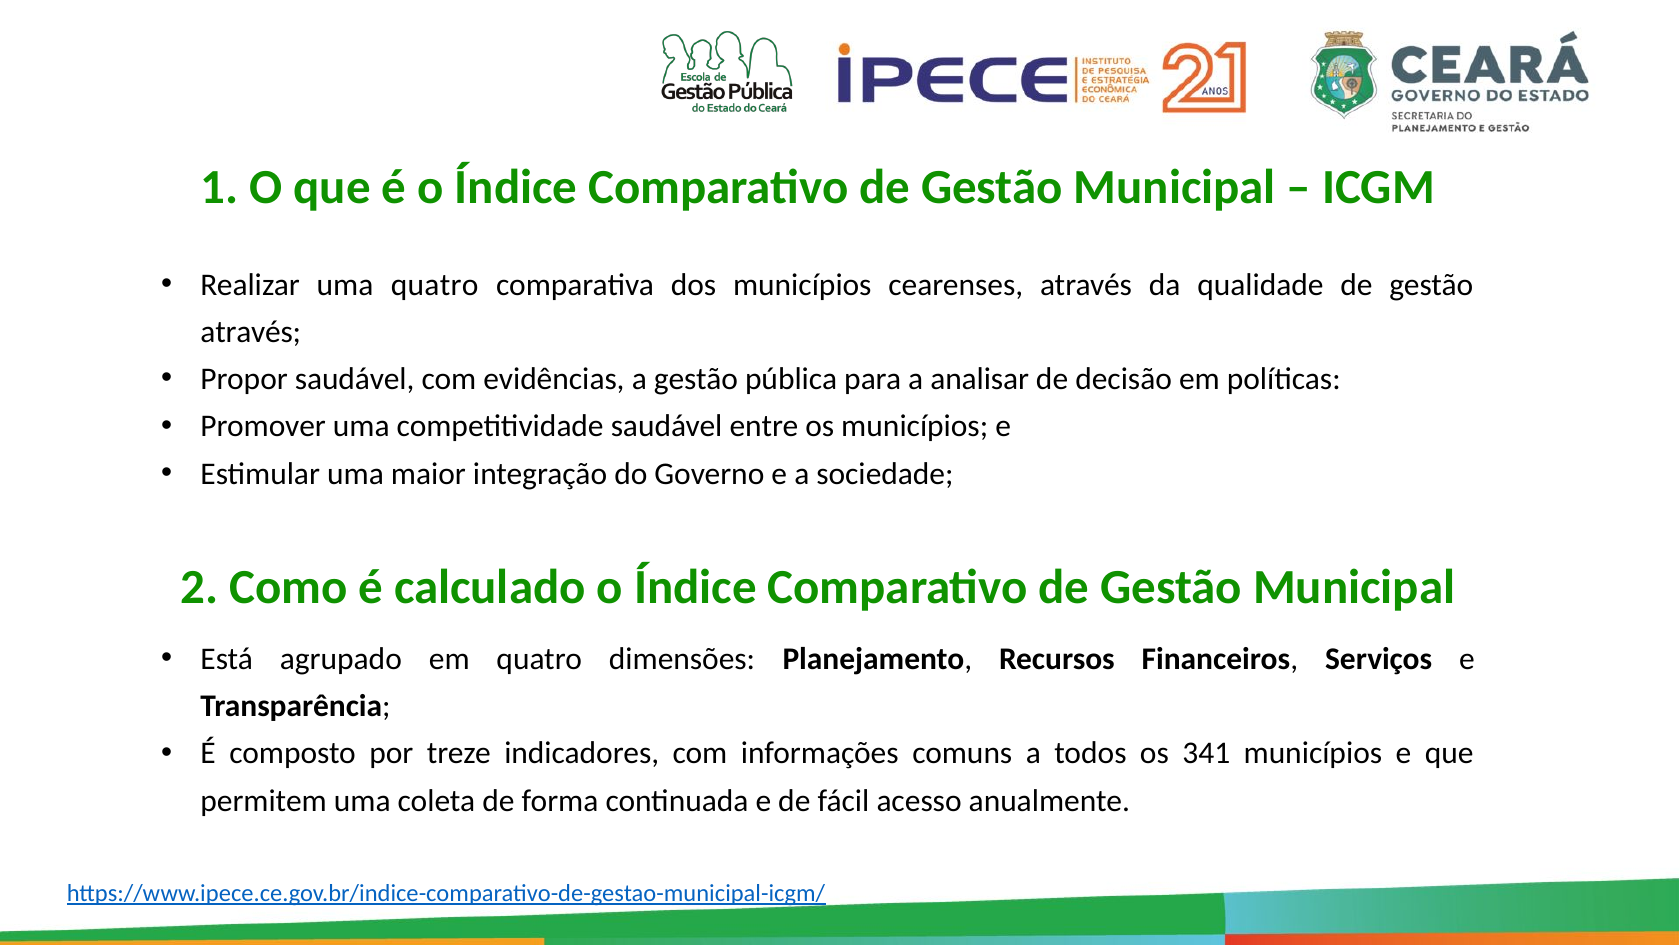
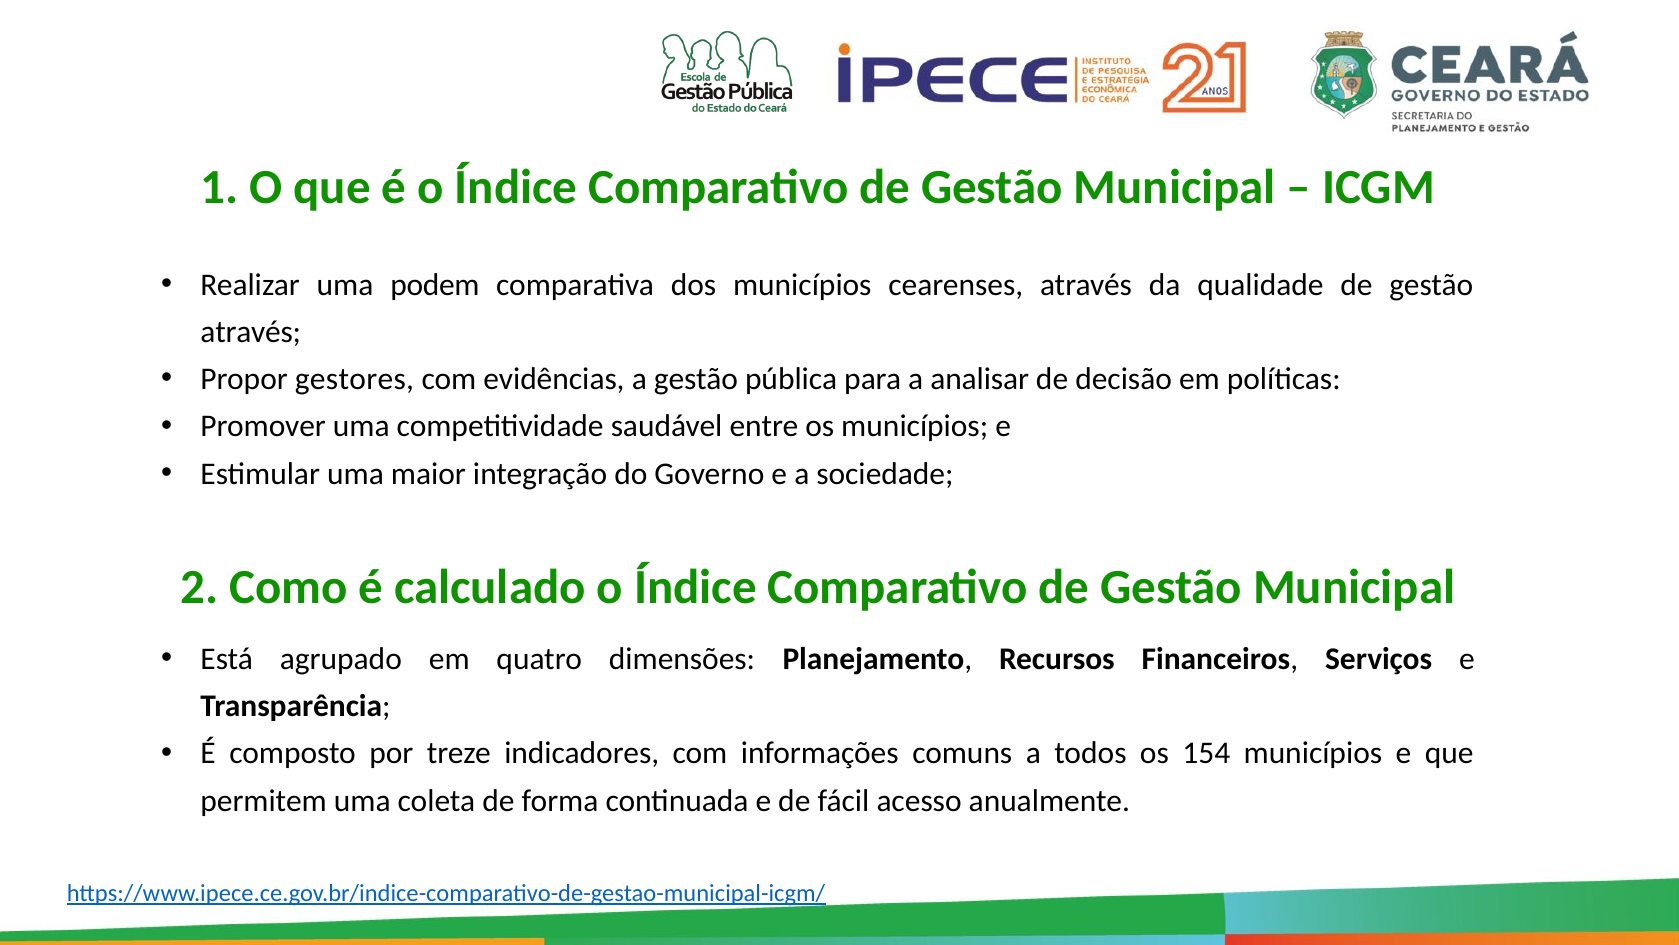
uma quatro: quatro -> podem (435, 285)
Propor saudável: saudável -> gestores (354, 379)
341: 341 -> 154 (1206, 753)
